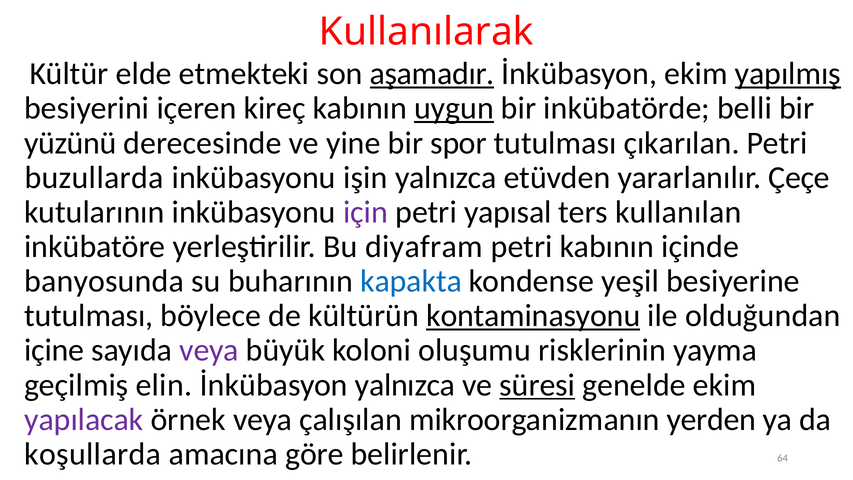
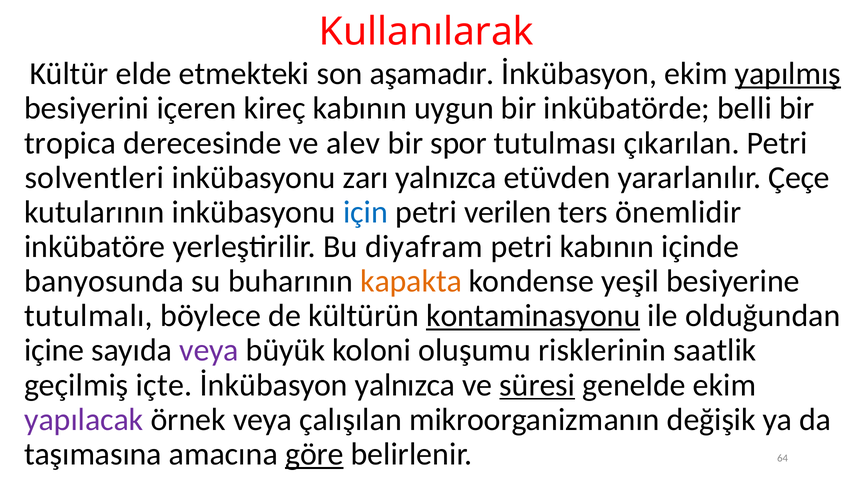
aşamadır underline: present -> none (432, 74)
uygun underline: present -> none (454, 108)
yüzünü: yüzünü -> tropica (70, 143)
yine: yine -> alev (353, 143)
buzullarda: buzullarda -> solventleri (94, 177)
işin: işin -> zarı (366, 177)
için colour: purple -> blue (366, 212)
yapısal: yapısal -> verilen (508, 212)
kullanılan: kullanılan -> önemlidir (678, 212)
kapakta colour: blue -> orange (411, 281)
tutulması: tutulması -> tutulmalı (89, 316)
yayma: yayma -> saatlik (715, 350)
elin: elin -> içte (164, 385)
yerden: yerden -> değişik (711, 419)
koşullarda: koşullarda -> taşımasına (93, 454)
göre underline: none -> present (314, 454)
